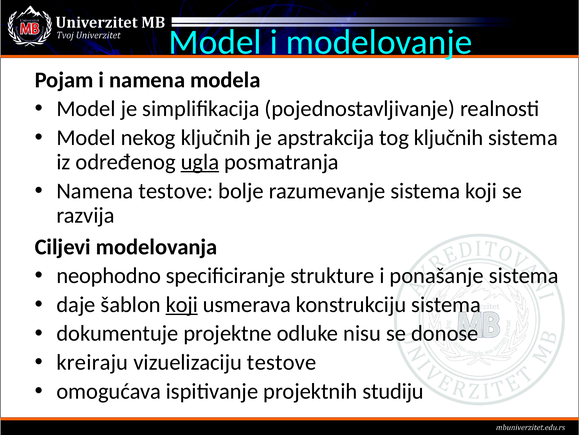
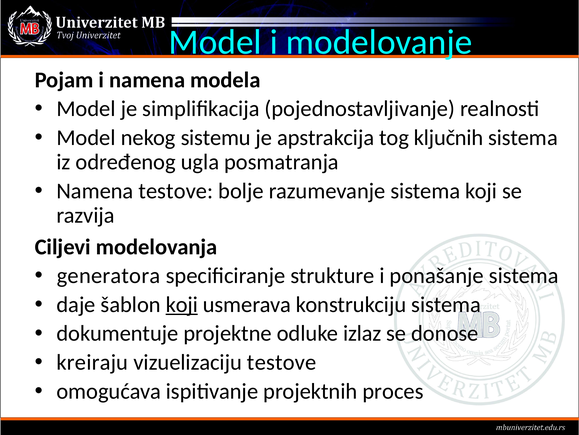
nekog ključnih: ključnih -> sistemu (216, 137)
ugla underline: present -> none (200, 162)
neophodno: neophodno -> generatora (109, 275)
nisu: nisu -> izlaz (362, 333)
studiju: studiju -> proces (393, 391)
